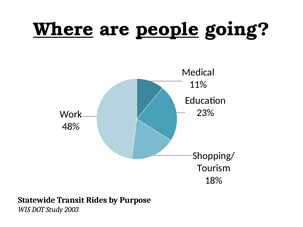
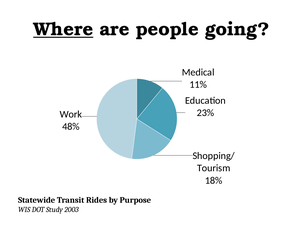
people underline: present -> none (167, 29)
